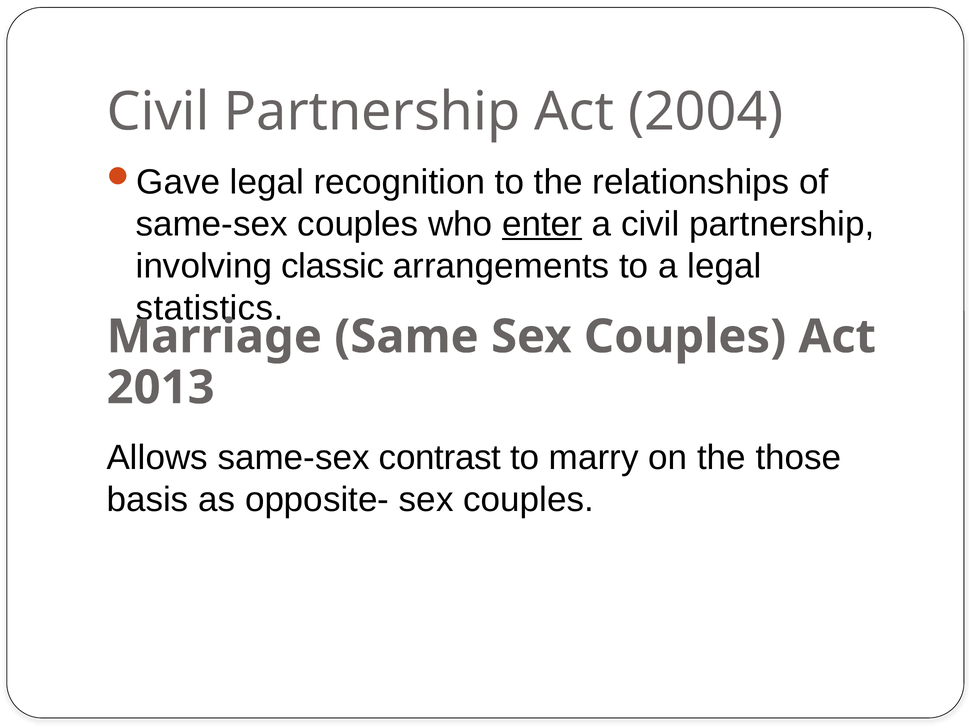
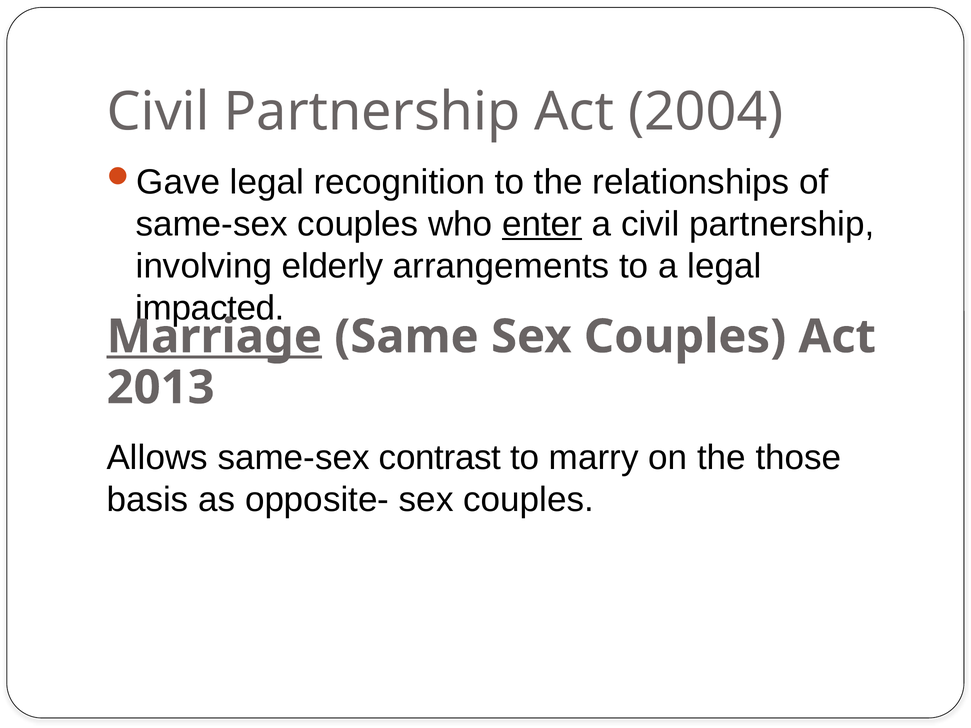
classic: classic -> elderly (333, 266)
statistics: statistics -> impacted (210, 308)
Marriage underline: none -> present (214, 337)
